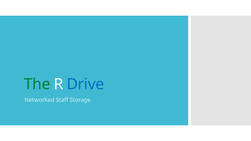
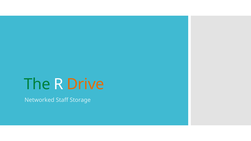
Drive colour: blue -> orange (85, 84)
